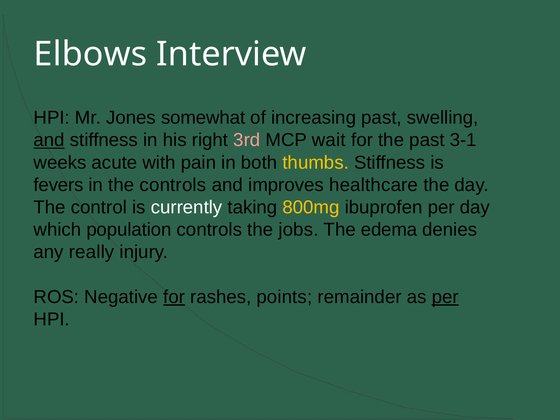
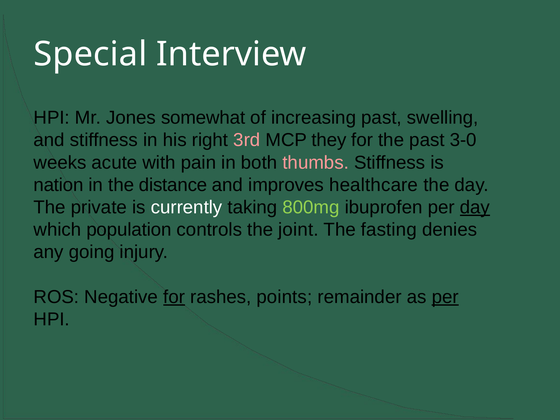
Elbows: Elbows -> Special (90, 54)
and underline: present -> none (49, 140)
wait: wait -> they (329, 140)
3-1: 3-1 -> 3-0 (463, 140)
thumbs colour: yellow -> pink (316, 163)
fevers: fevers -> nation (59, 185)
the controls: controls -> distance (173, 185)
control: control -> private (99, 207)
800mg colour: yellow -> light green (311, 207)
day underline: none -> present (475, 207)
jobs: jobs -> joint (298, 230)
edema: edema -> fasting (389, 230)
really: really -> going (92, 252)
